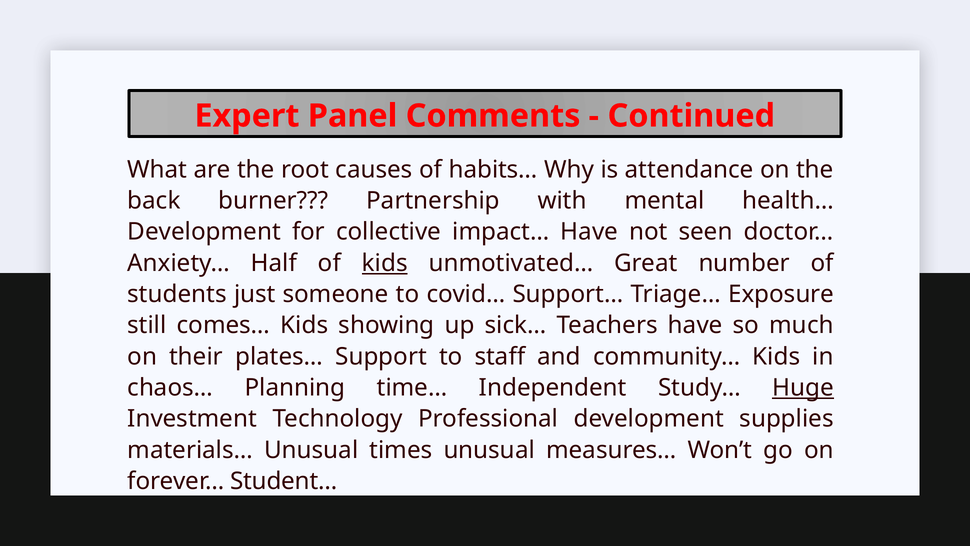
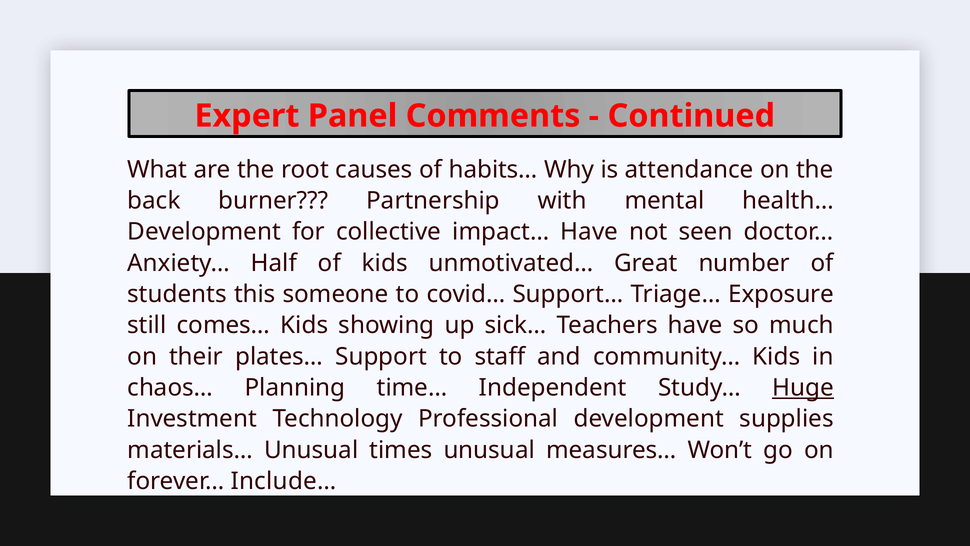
kids underline: present -> none (385, 263)
just: just -> this (255, 294)
Student…: Student… -> Include… (284, 481)
